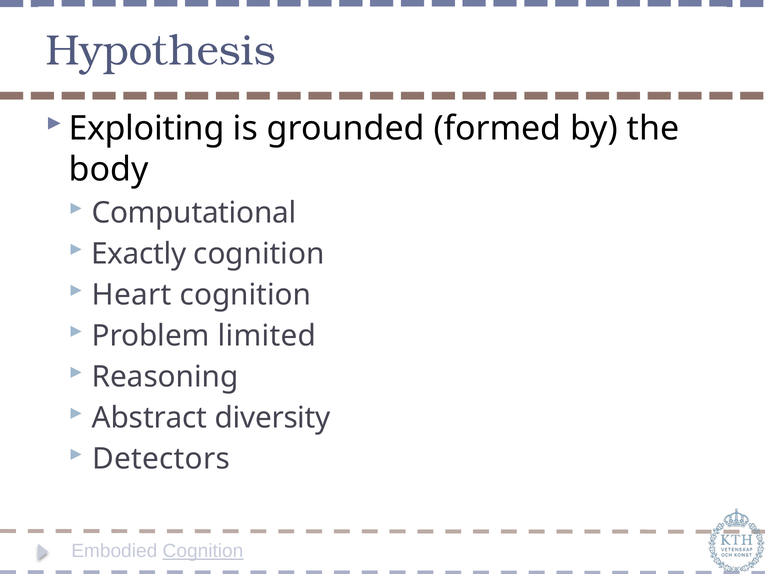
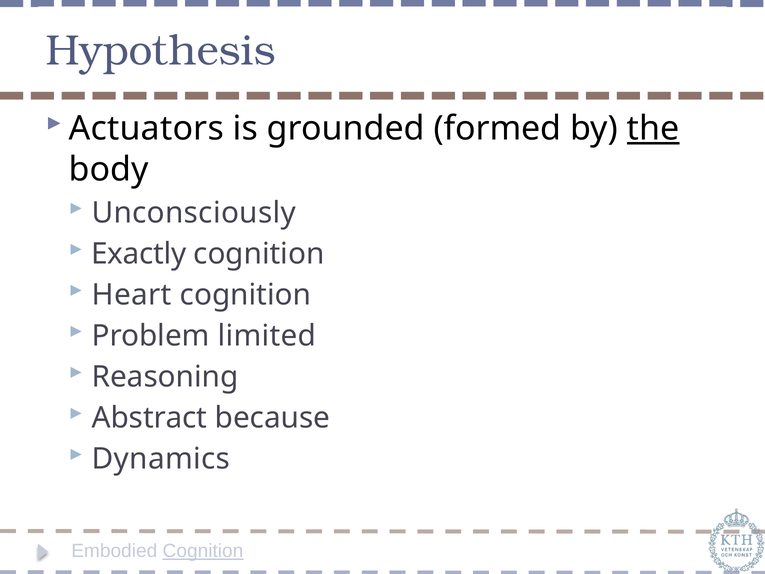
Exploiting: Exploiting -> Actuators (146, 129)
the underline: none -> present (653, 129)
Computational: Computational -> Unconsciously (194, 213)
diversity: diversity -> because (273, 418)
Detectors: Detectors -> Dynamics (161, 459)
